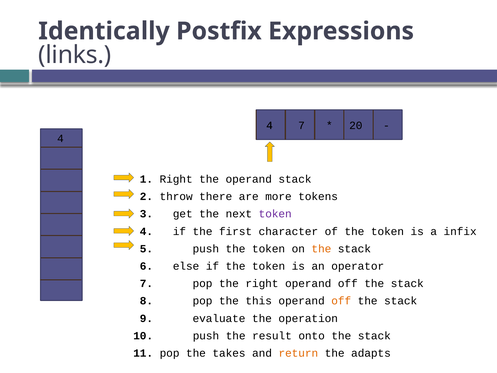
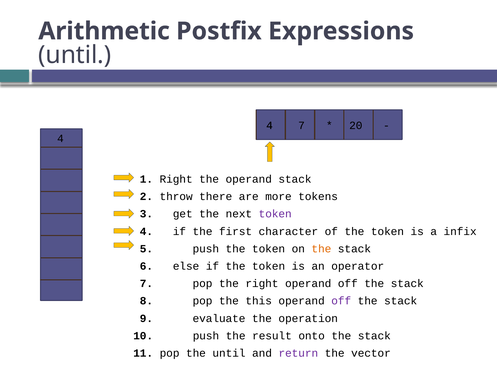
Identically: Identically -> Arithmetic (104, 31)
links: links -> until (75, 55)
off colour: orange -> purple (341, 301)
the takes: takes -> until (229, 353)
return colour: orange -> purple (298, 353)
adapts: adapts -> vector (371, 353)
